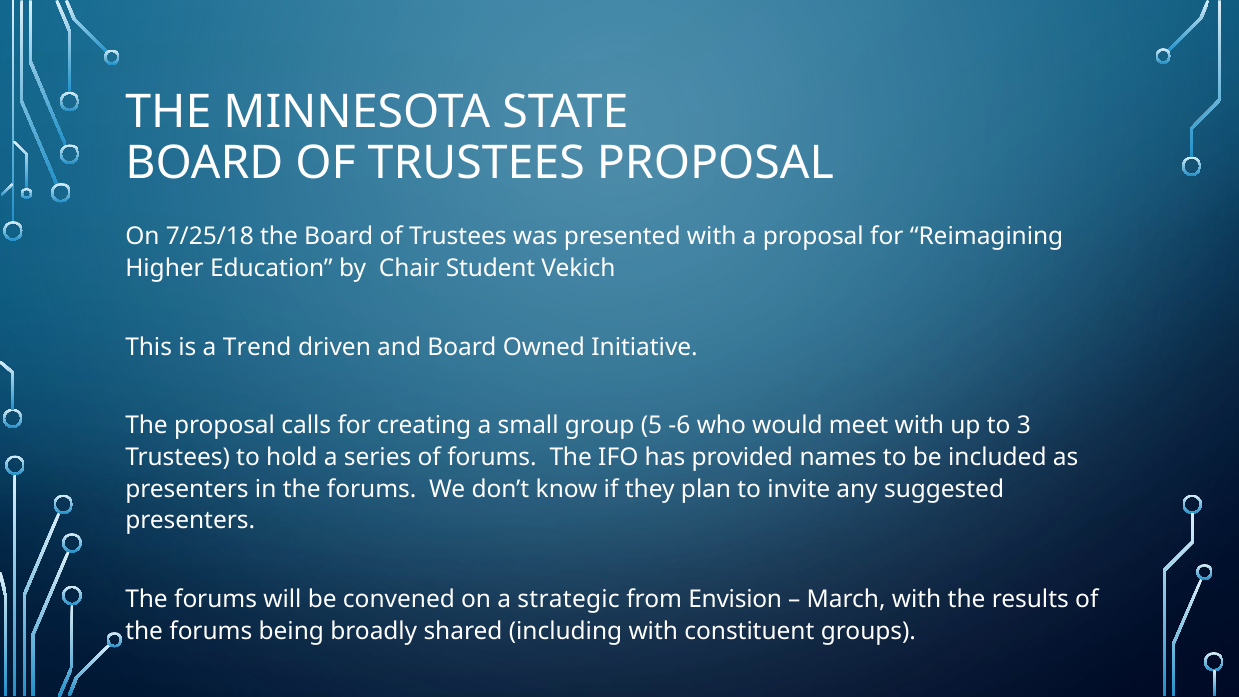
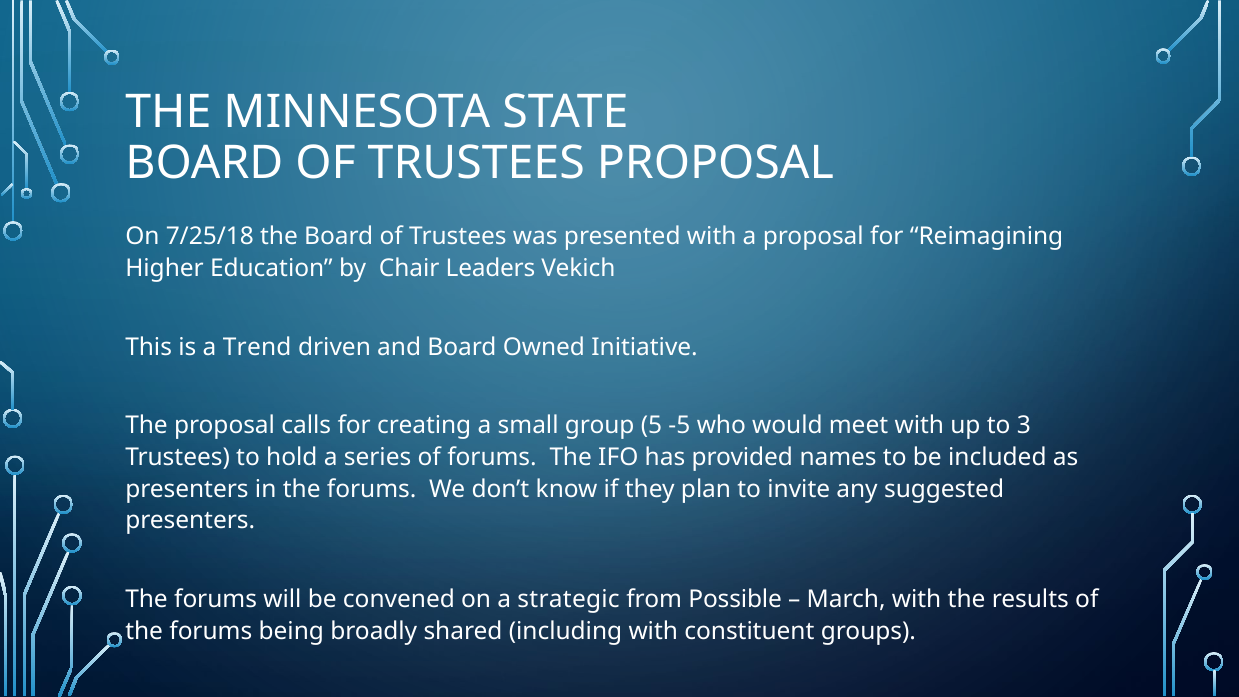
Student: Student -> Leaders (491, 268)
-6: -6 -> -5 (679, 426)
Envision: Envision -> Possible (735, 599)
